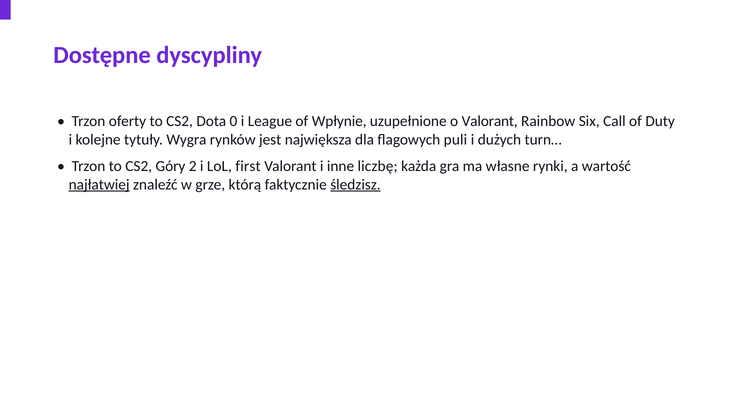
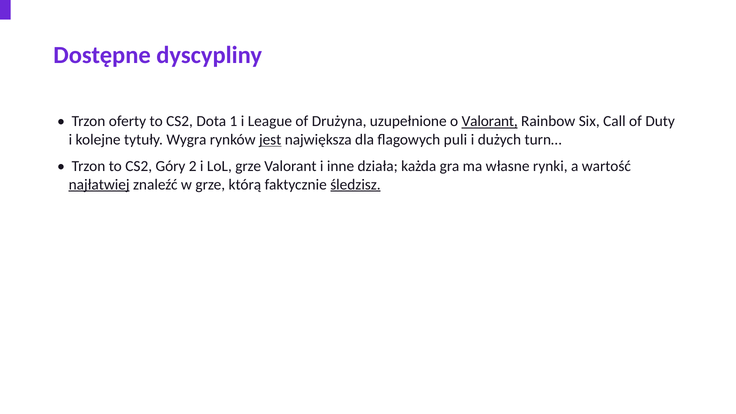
0: 0 -> 1 (233, 121)
Wpłynie: Wpłynie -> Drużyna (339, 121)
Valorant underline: none -> present (490, 121)
jest underline: none -> present (270, 140)
LoL first: first -> grze (248, 166)
liczbę: liczbę -> działa (378, 166)
